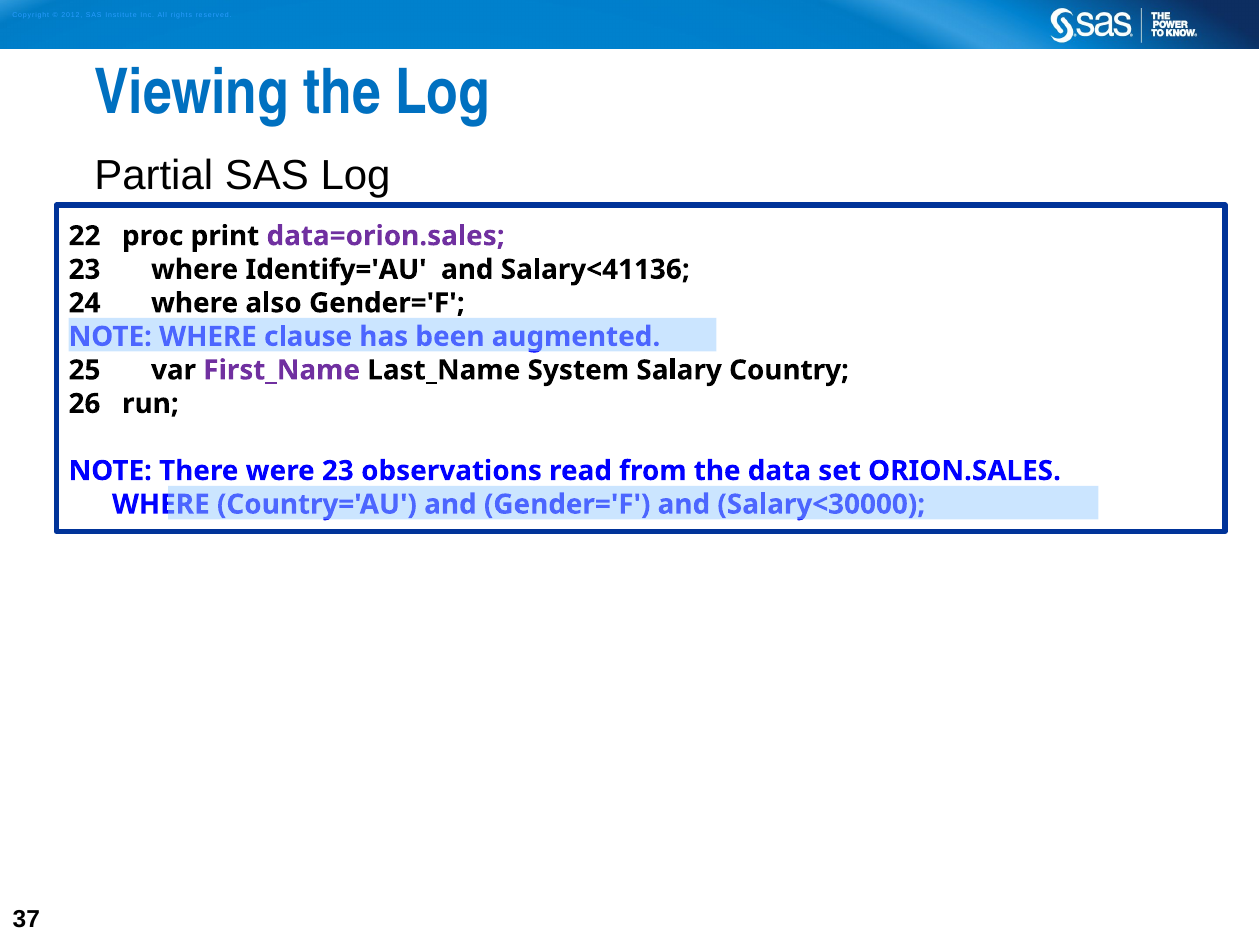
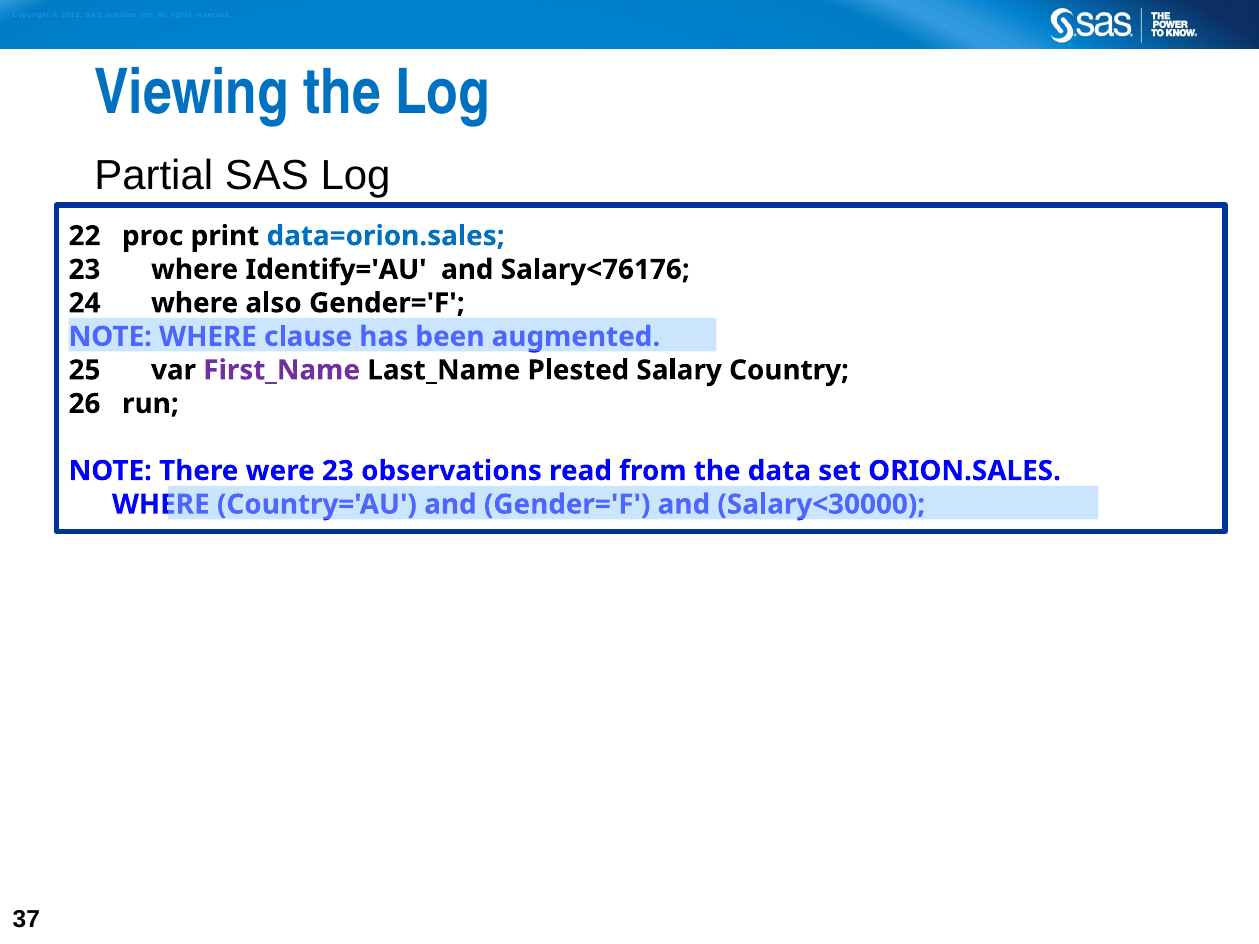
data=orion.sales colour: purple -> blue (386, 236)
Salary<41136: Salary<41136 -> Salary<76176 (595, 270)
System: System -> Plested (578, 370)
